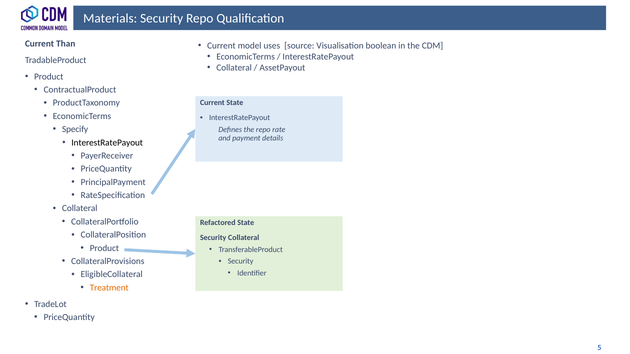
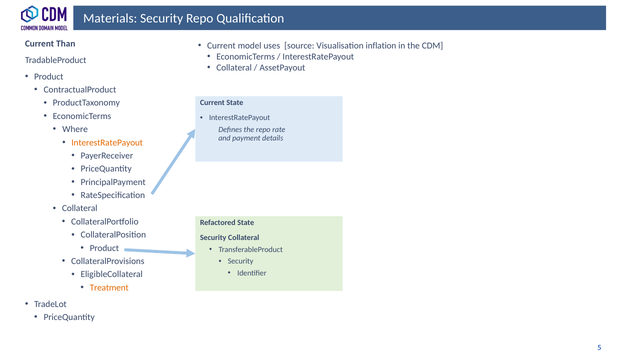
boolean: boolean -> inflation (381, 46)
Specify: Specify -> Where (75, 129)
InterestRatePayout colour: black -> orange (107, 143)
